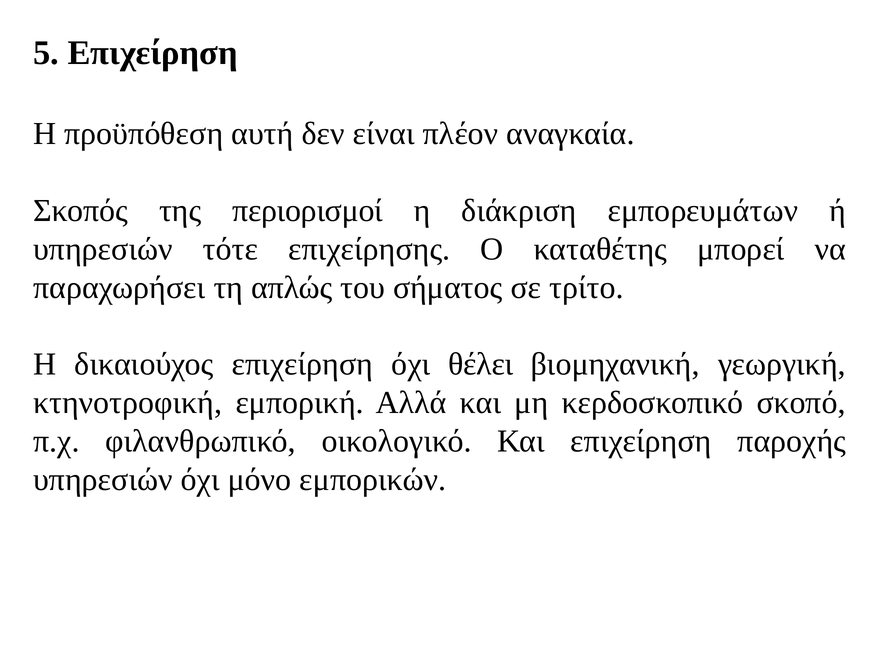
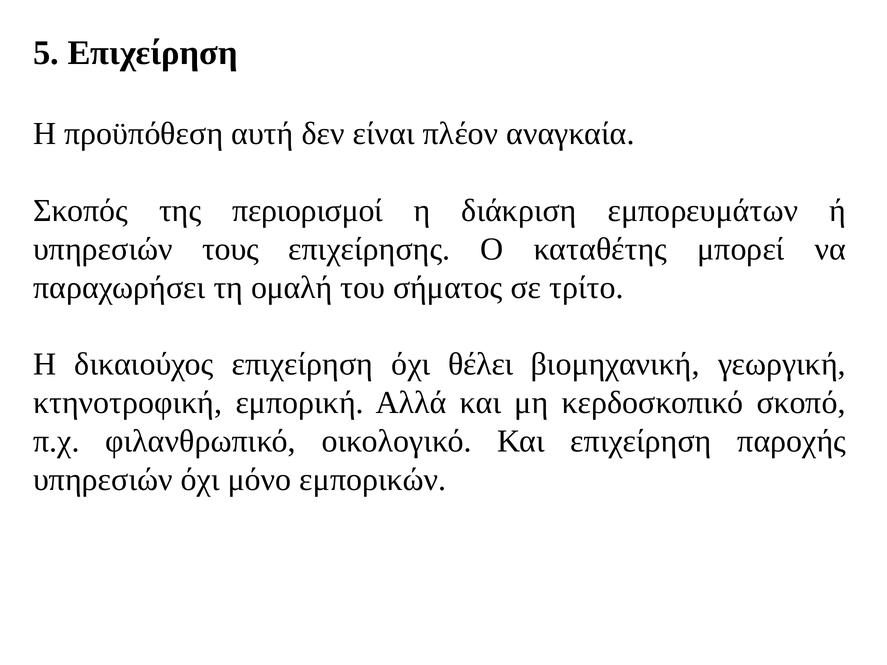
τότε: τότε -> τους (231, 249)
απλώς: απλώς -> ομαλή (292, 288)
